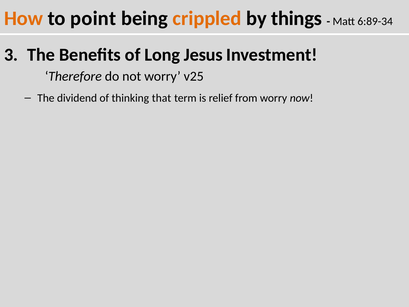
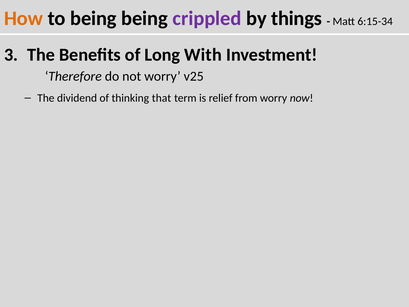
to point: point -> being (93, 19)
crippled colour: orange -> purple (207, 19)
6:89-34: 6:89-34 -> 6:15-34 (375, 22)
Jesus: Jesus -> With (203, 55)
